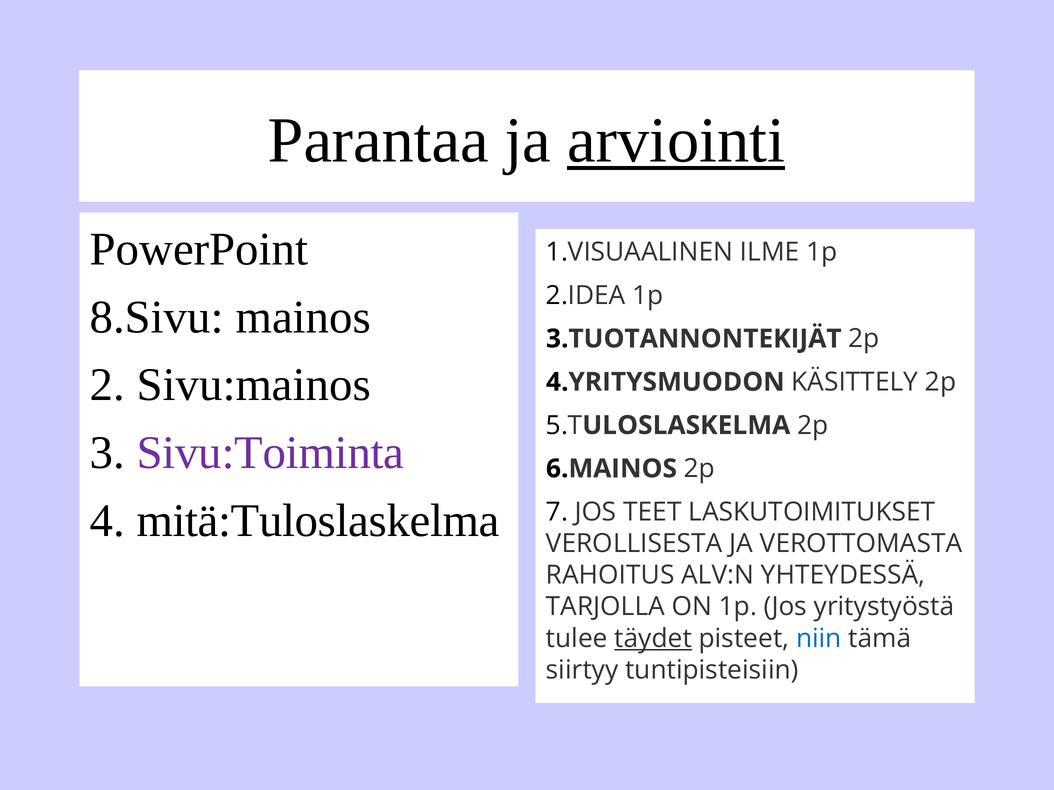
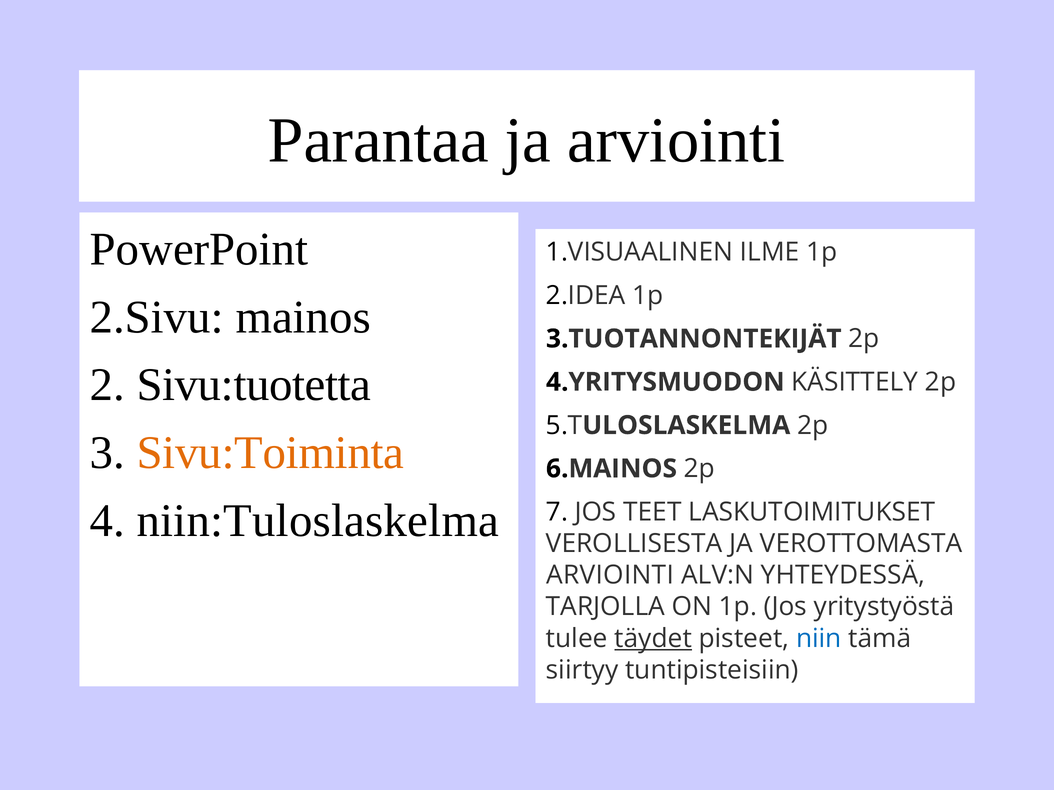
arviointi underline: present -> none (676, 141)
8.Sivu: 8.Sivu -> 2.Sivu (157, 317)
Sivu:mainos: Sivu:mainos -> Sivu:tuotetta (254, 385)
Sivu:Toiminta colour: purple -> orange (270, 453)
mitä:Tuloslaskelma: mitä:Tuloslaskelma -> niin:Tuloslaskelma (318, 521)
RAHOITUS: RAHOITUS -> ARVIOINTI (610, 575)
